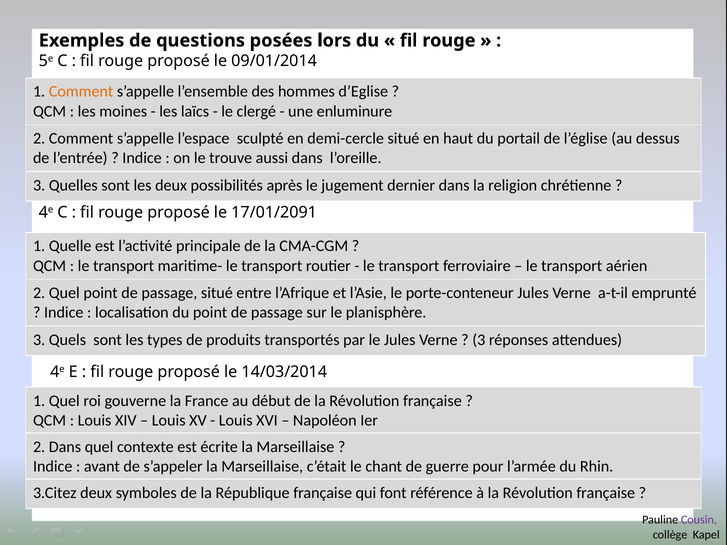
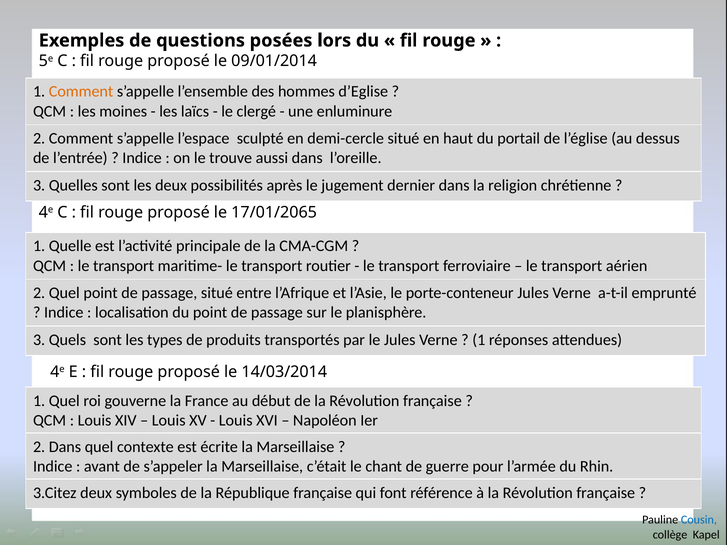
17/01/2091: 17/01/2091 -> 17/01/2065 (274, 212)
3: 3 -> 1 (479, 340)
Cousin colour: purple -> blue (699, 520)
